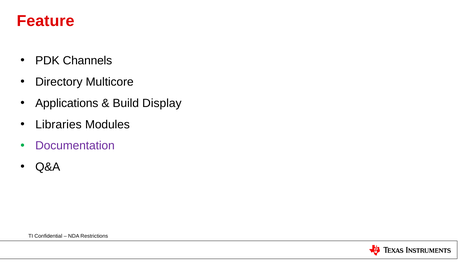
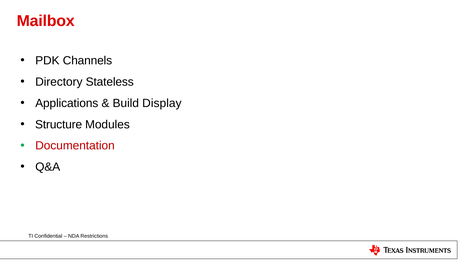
Feature: Feature -> Mailbox (46, 21)
Multicore: Multicore -> Stateless (110, 82)
Libraries: Libraries -> Structure (59, 125)
Documentation colour: purple -> red (75, 146)
